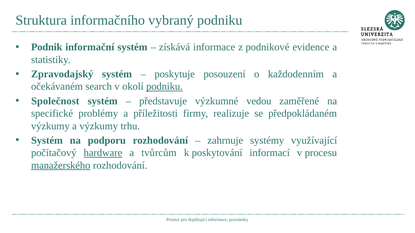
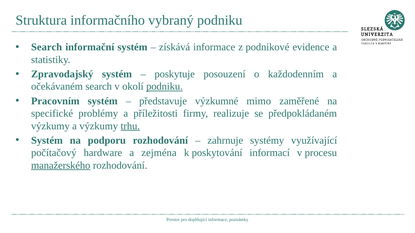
Podnik: Podnik -> Search (47, 47)
Společnost: Společnost -> Pracovním (55, 101)
vedou: vedou -> mimo (259, 101)
trhu underline: none -> present (130, 126)
hardware underline: present -> none (103, 153)
tvůrcům: tvůrcům -> zejména (159, 153)
